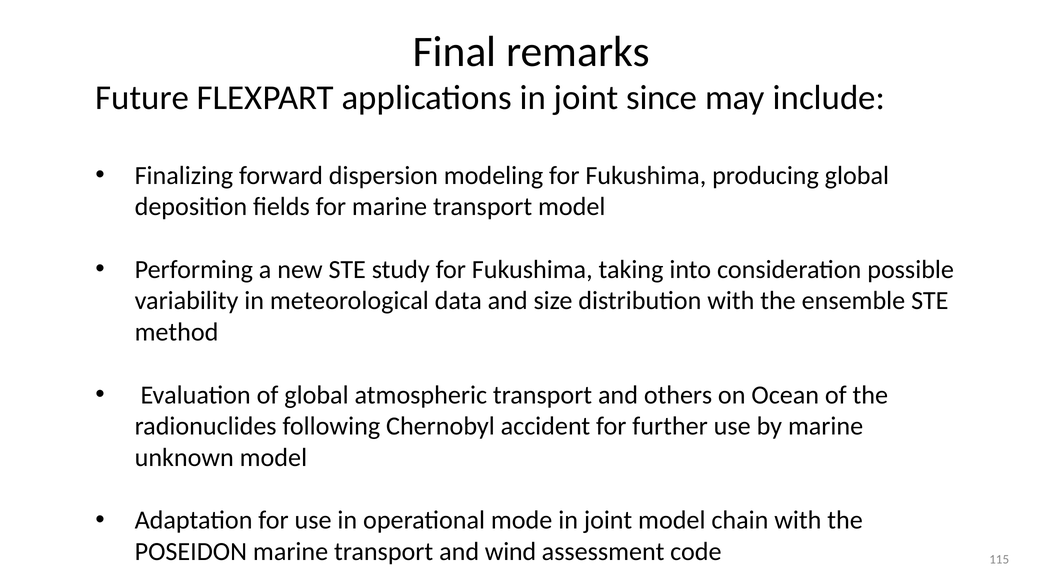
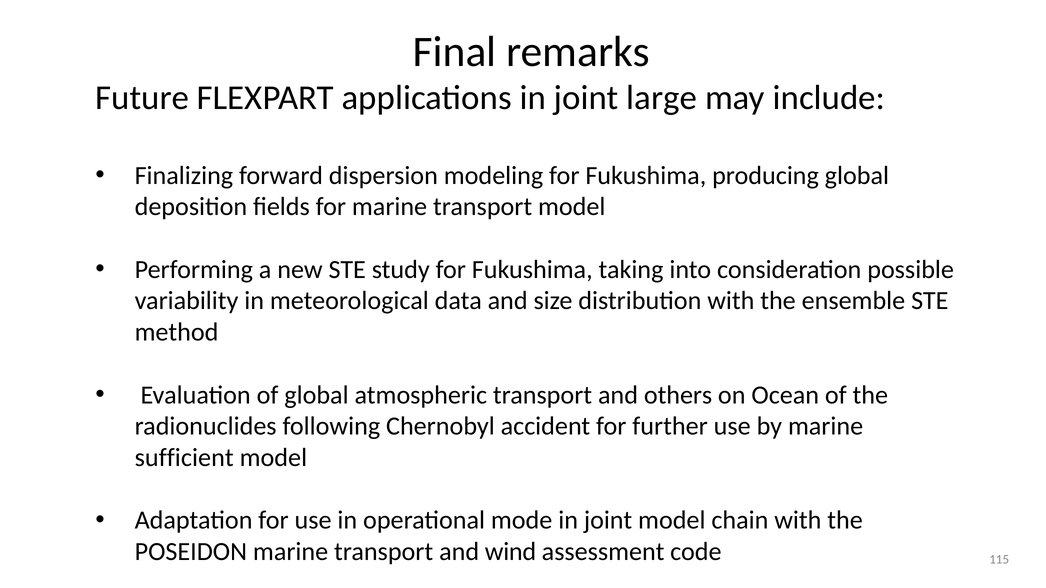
since: since -> large (662, 98)
unknown: unknown -> sufficient (184, 458)
